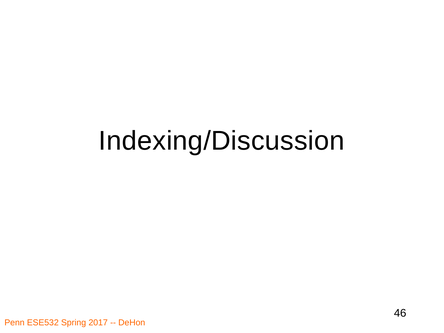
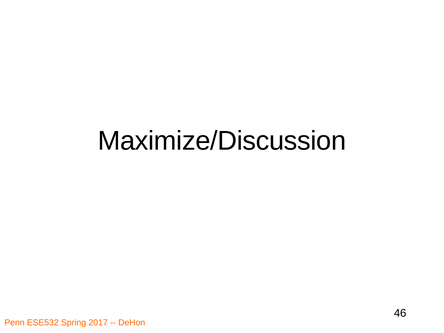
Indexing/Discussion: Indexing/Discussion -> Maximize/Discussion (222, 141)
